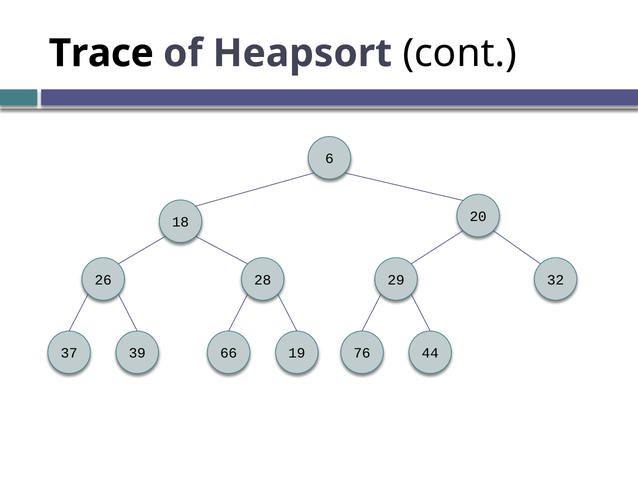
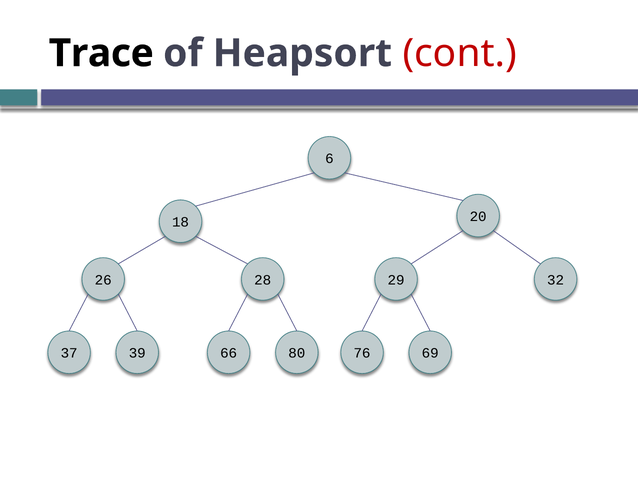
cont colour: black -> red (460, 53)
19: 19 -> 80 (297, 353)
44: 44 -> 69 (430, 353)
